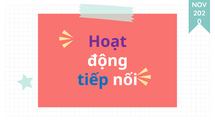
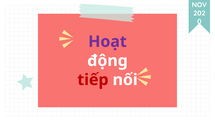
tiếp colour: blue -> red (93, 80)
